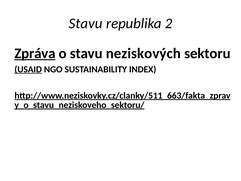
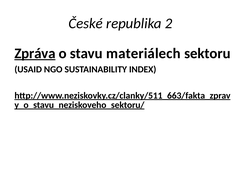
Stavu: Stavu -> České (86, 23)
neziskových: neziskových -> materiálech (143, 53)
USAID underline: present -> none (28, 69)
